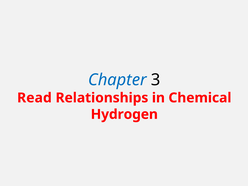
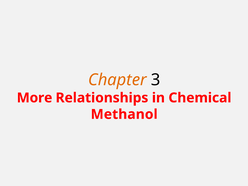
Chapter colour: blue -> orange (117, 80)
Read: Read -> More (35, 98)
Hydrogen: Hydrogen -> Methanol (124, 114)
